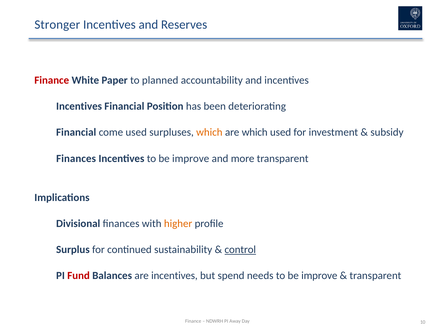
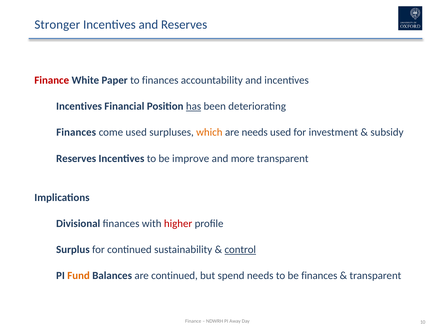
to planned: planned -> finances (160, 80)
has underline: none -> present (194, 106)
Financial: Financial -> Finances (76, 133)
are which: which -> needs (255, 133)
Finances: Finances -> Reserves (76, 159)
higher colour: orange -> red (178, 224)
Fund colour: red -> orange (79, 276)
are incentives: incentives -> continued (174, 276)
needs to be improve: improve -> finances (319, 276)
